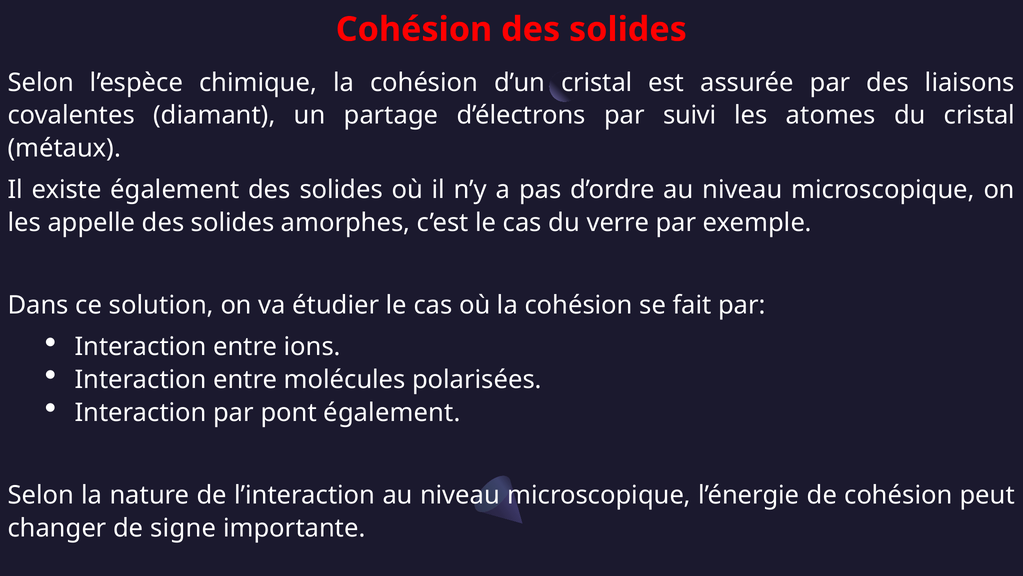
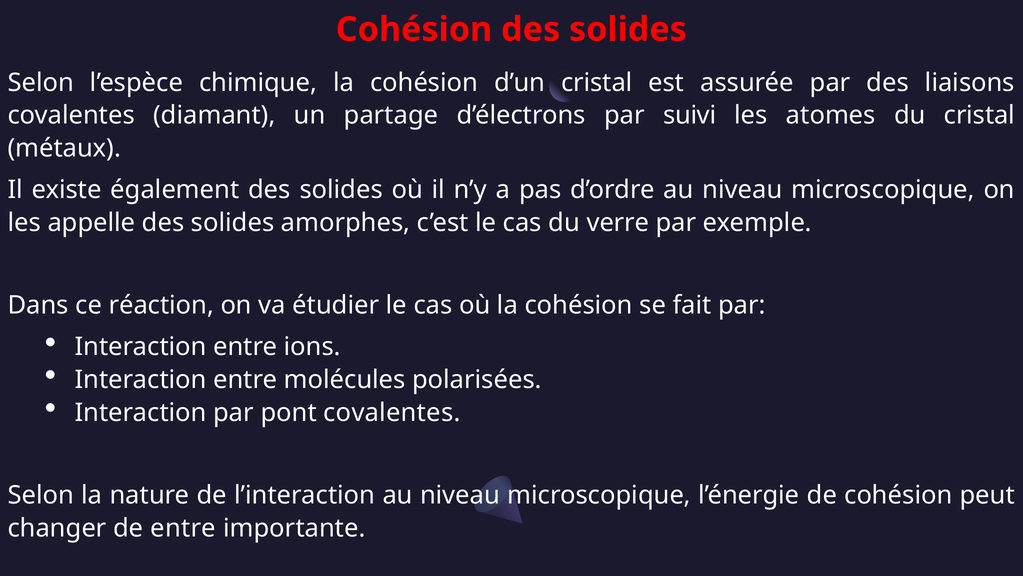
solution: solution -> réaction (161, 305)
pont également: également -> covalentes (392, 412)
de signe: signe -> entre (183, 528)
